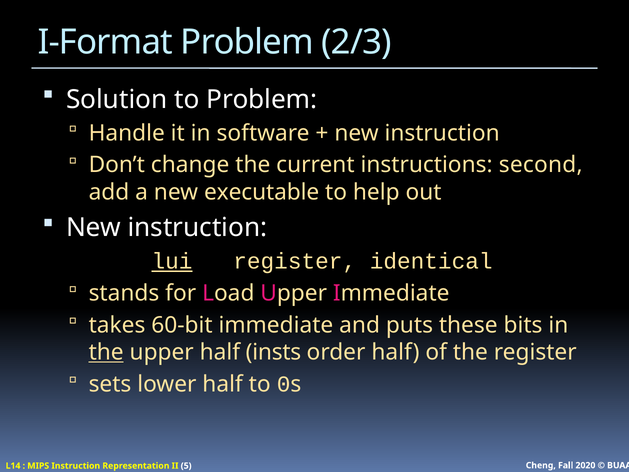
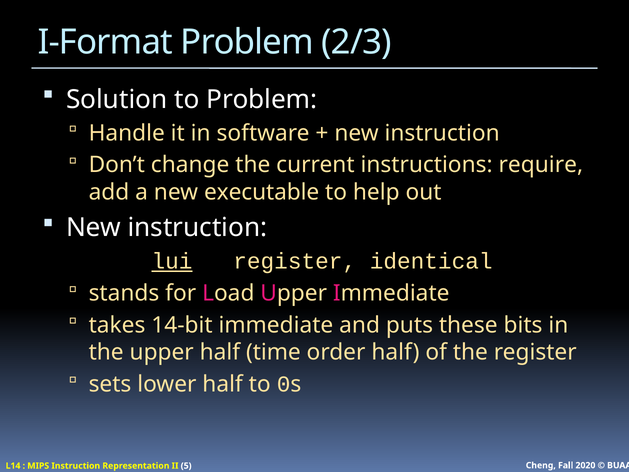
second: second -> require (541, 165)
60-bit: 60-bit -> 14-bit (182, 325)
the underline: present -> none (106, 352)
insts: insts -> time (273, 352)
